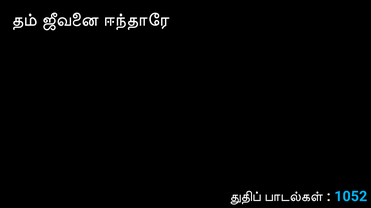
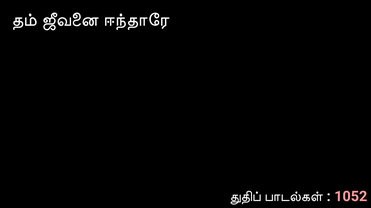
1052 colour: light blue -> pink (351, 197)
